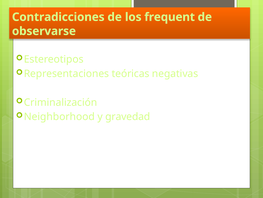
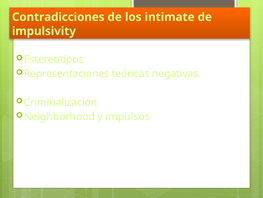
frequent: frequent -> intimate (170, 17)
observarse: observarse -> impulsivity (44, 31)
gravedad: gravedad -> impulsos (128, 116)
